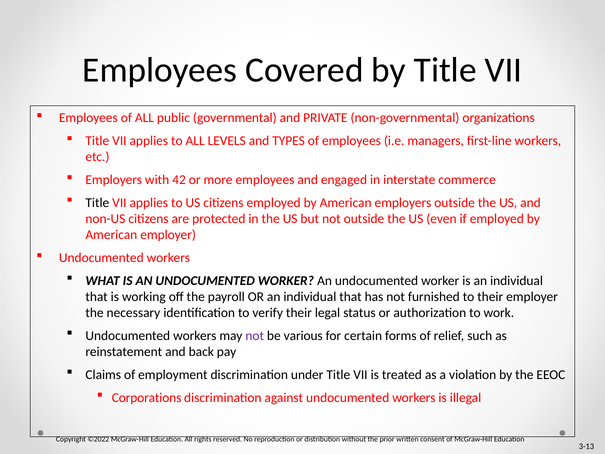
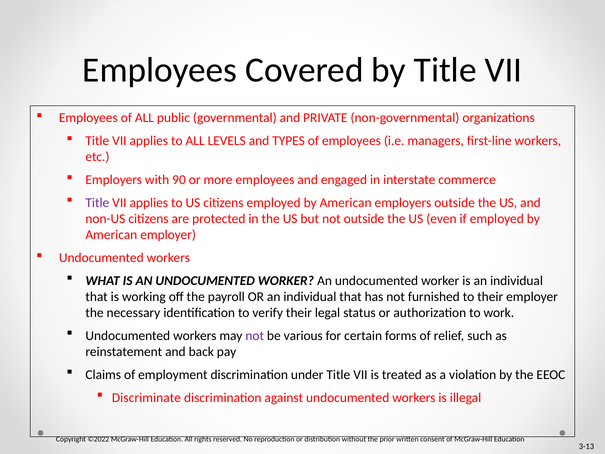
42: 42 -> 90 (179, 180)
Title colour: black -> purple (97, 203)
Corporations: Corporations -> Discriminate (146, 397)
